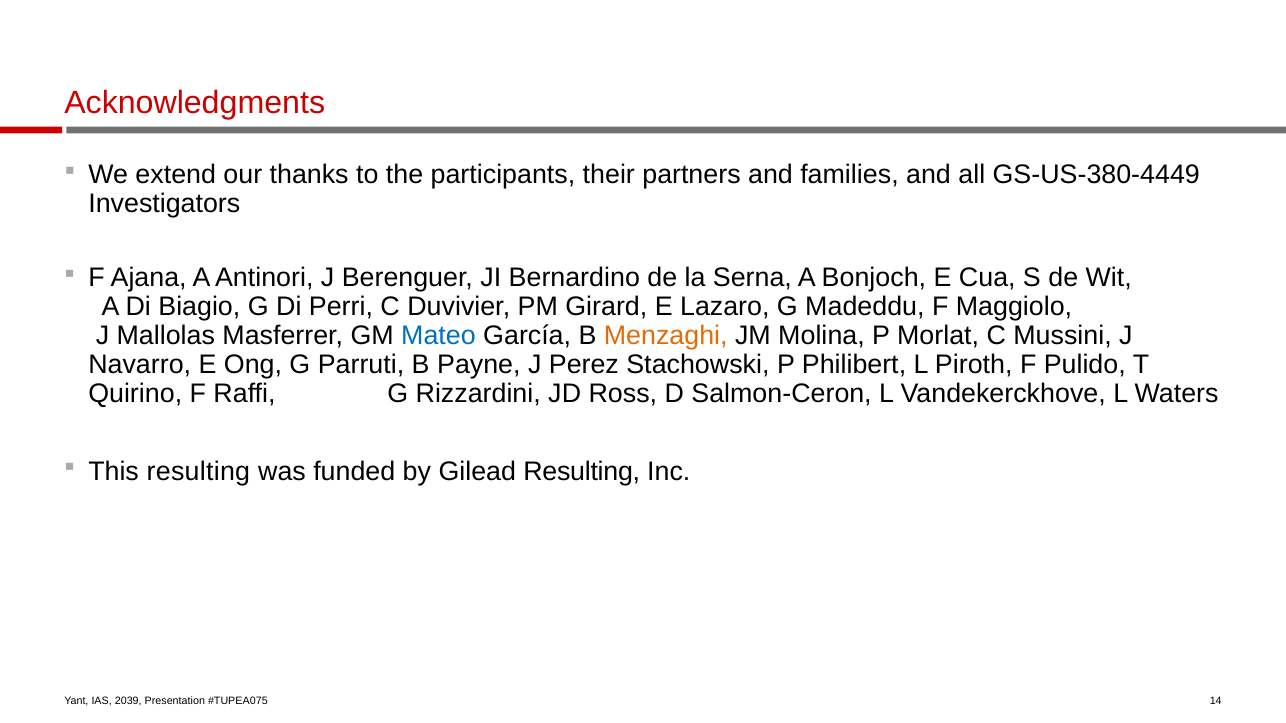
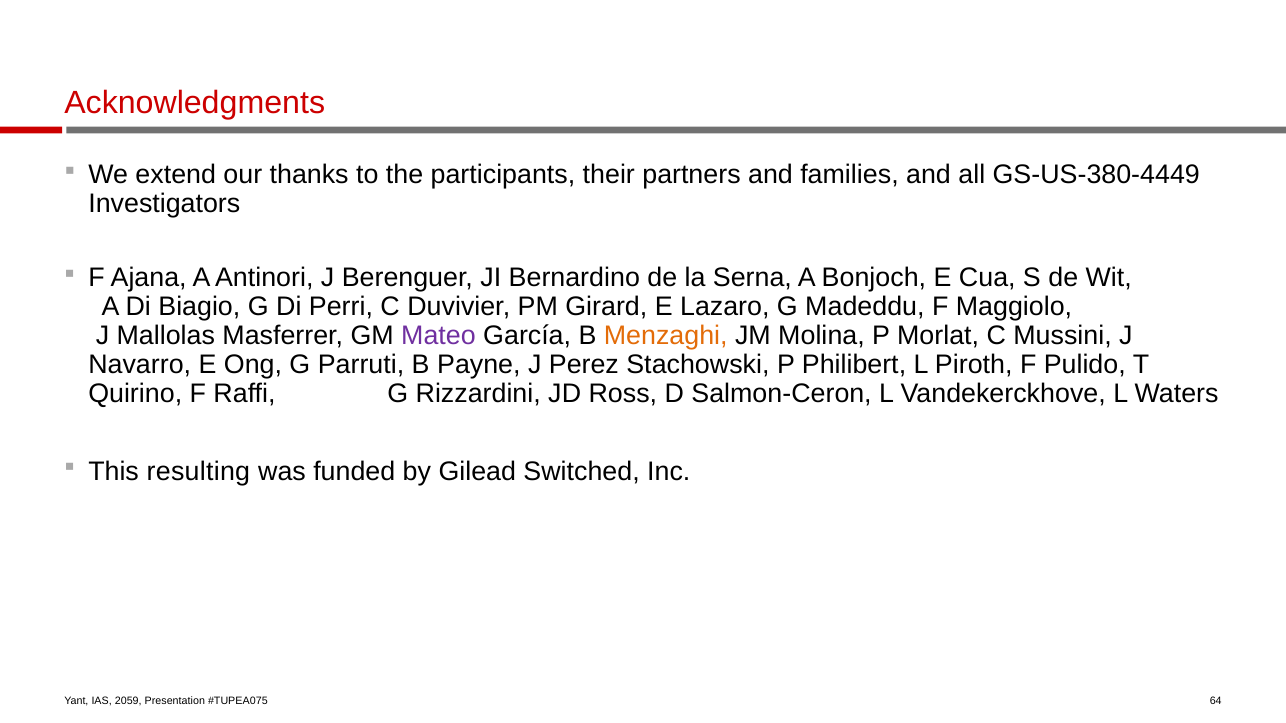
Mateo colour: blue -> purple (438, 336)
Gilead Resulting: Resulting -> Switched (582, 472)
2039: 2039 -> 2059 (128, 701)
14: 14 -> 64 (1216, 702)
